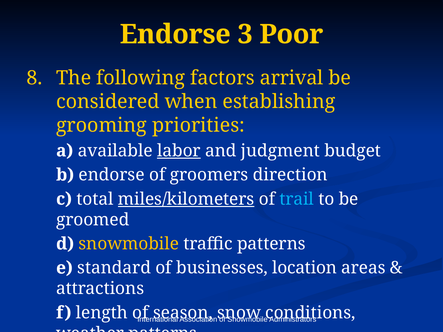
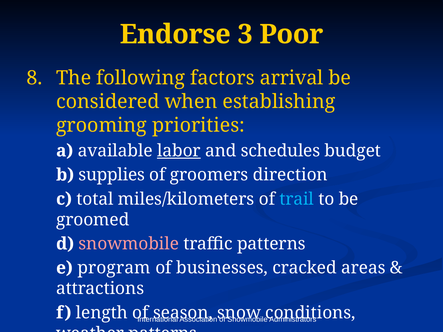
judgment: judgment -> schedules (281, 151)
b endorse: endorse -> supplies (112, 175)
miles/kilometers underline: present -> none (186, 199)
snowmobile colour: yellow -> pink (129, 244)
standard: standard -> program (114, 268)
location: location -> cracked (305, 268)
